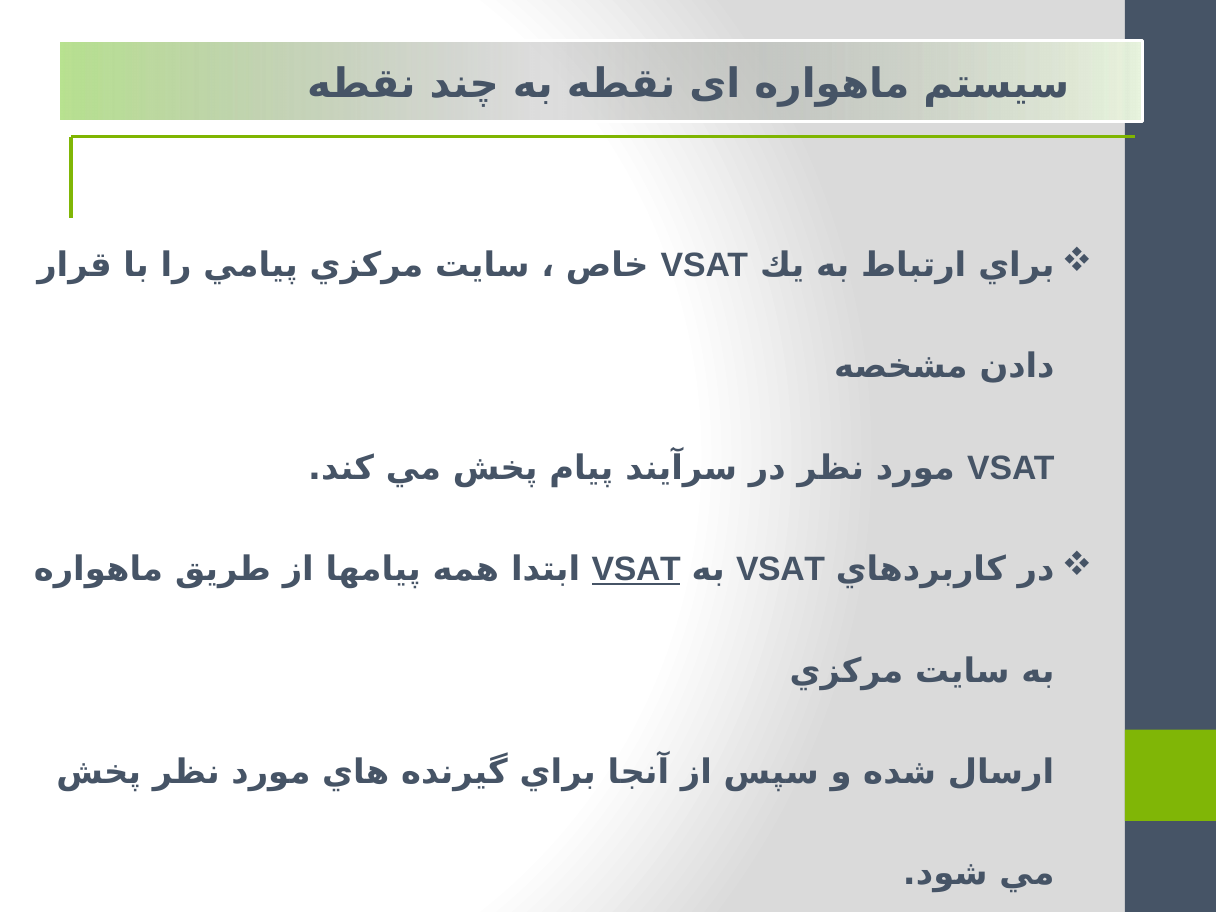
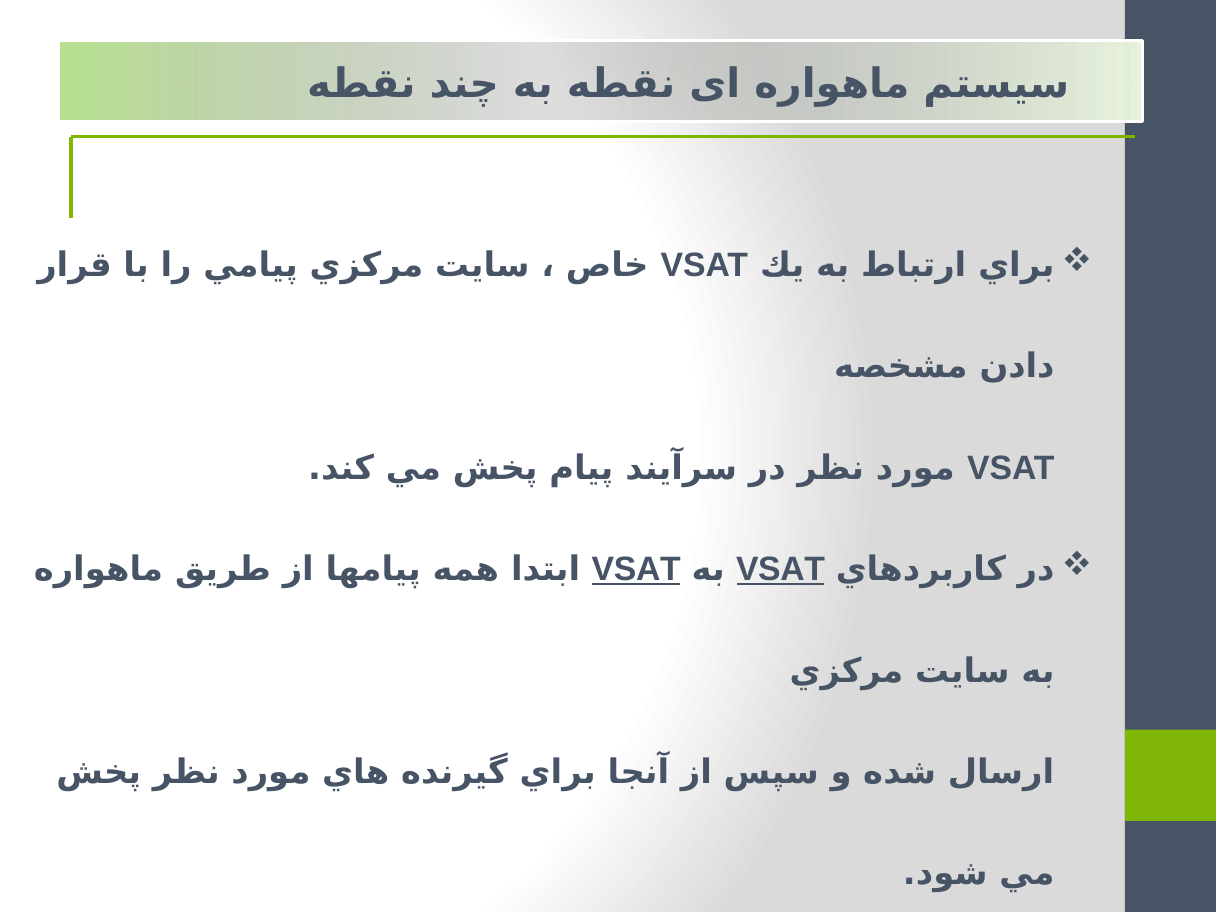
VSAT underline: none -> present (781, 570)
